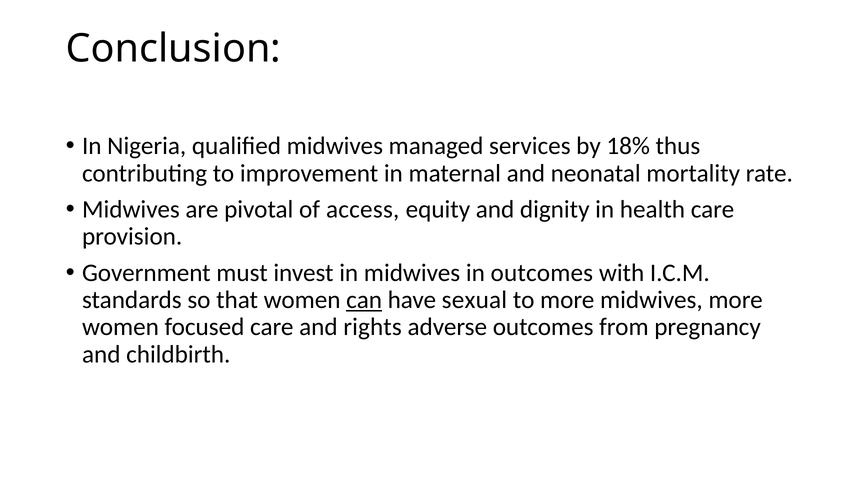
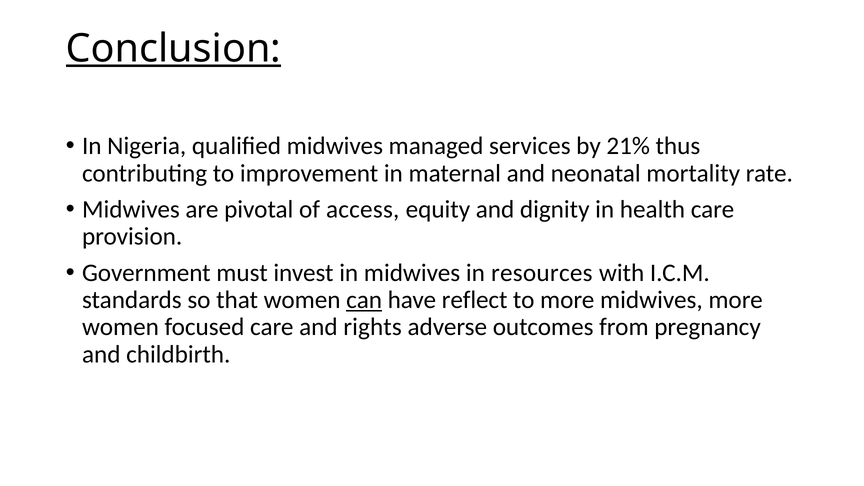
Conclusion underline: none -> present (173, 49)
18%: 18% -> 21% (628, 146)
in outcomes: outcomes -> resources (542, 273)
sexual: sexual -> reflect (475, 300)
